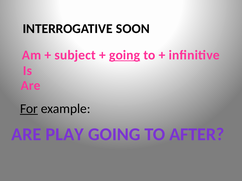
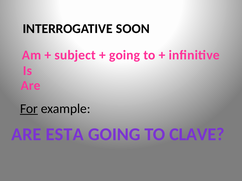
going underline: present -> none (125, 55)
PLAY: PLAY -> ESTA (65, 135)
AFTER: AFTER -> CLAVE (197, 135)
